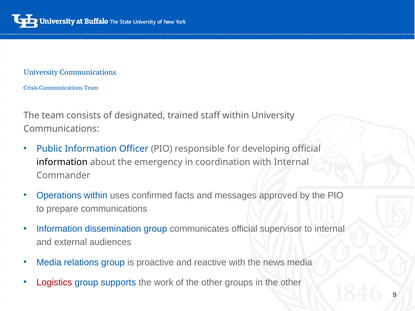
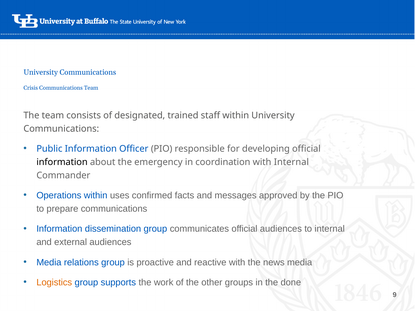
official supervisor: supervisor -> audiences (281, 229)
Logistics colour: red -> orange (54, 283)
in the other: other -> done (291, 283)
